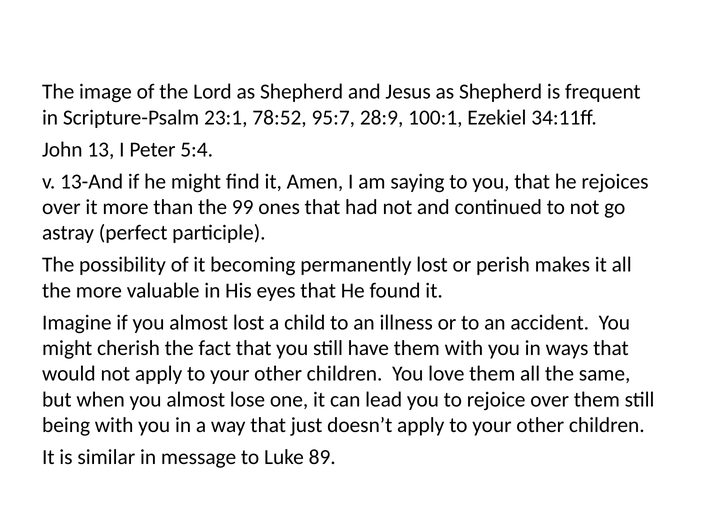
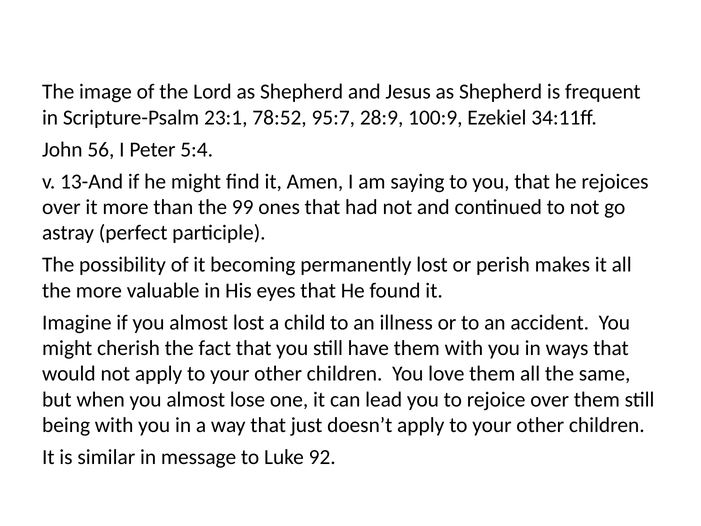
100:1: 100:1 -> 100:9 (435, 118)
13: 13 -> 56 (101, 149)
89: 89 -> 92 (322, 457)
